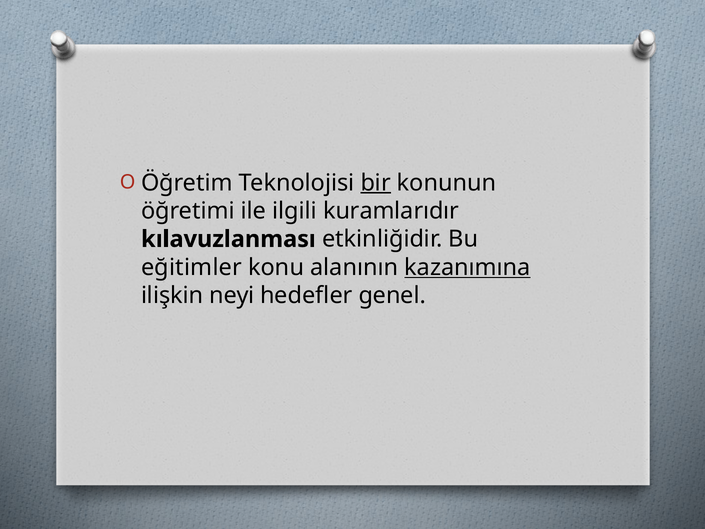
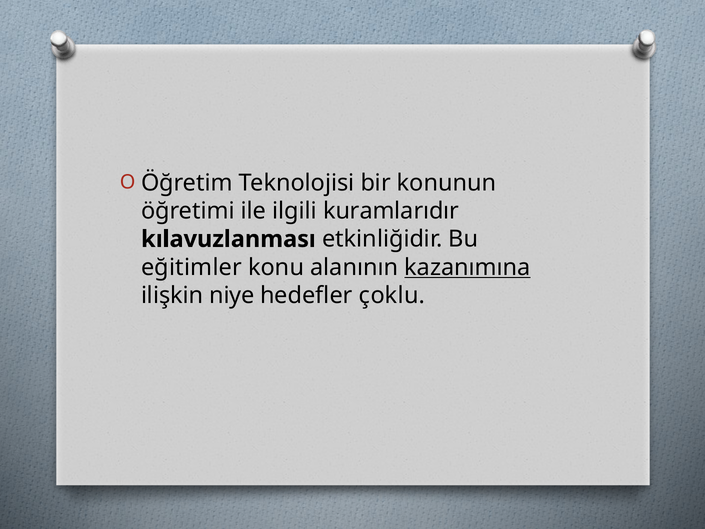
bir underline: present -> none (376, 183)
neyi: neyi -> niye (232, 295)
genel: genel -> çoklu (392, 295)
